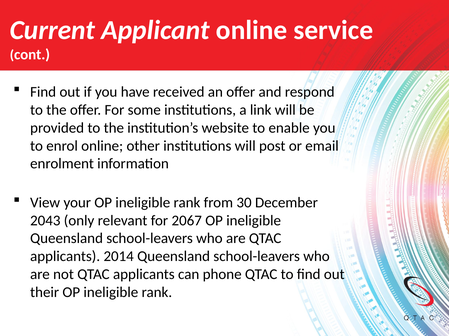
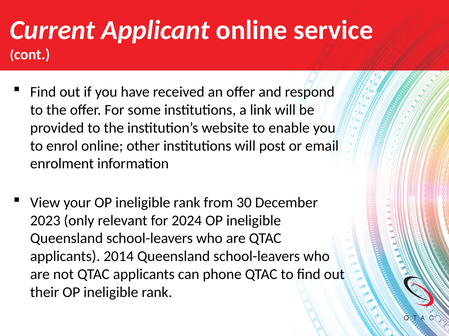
2043: 2043 -> 2023 (45, 221)
2067: 2067 -> 2024 (187, 221)
